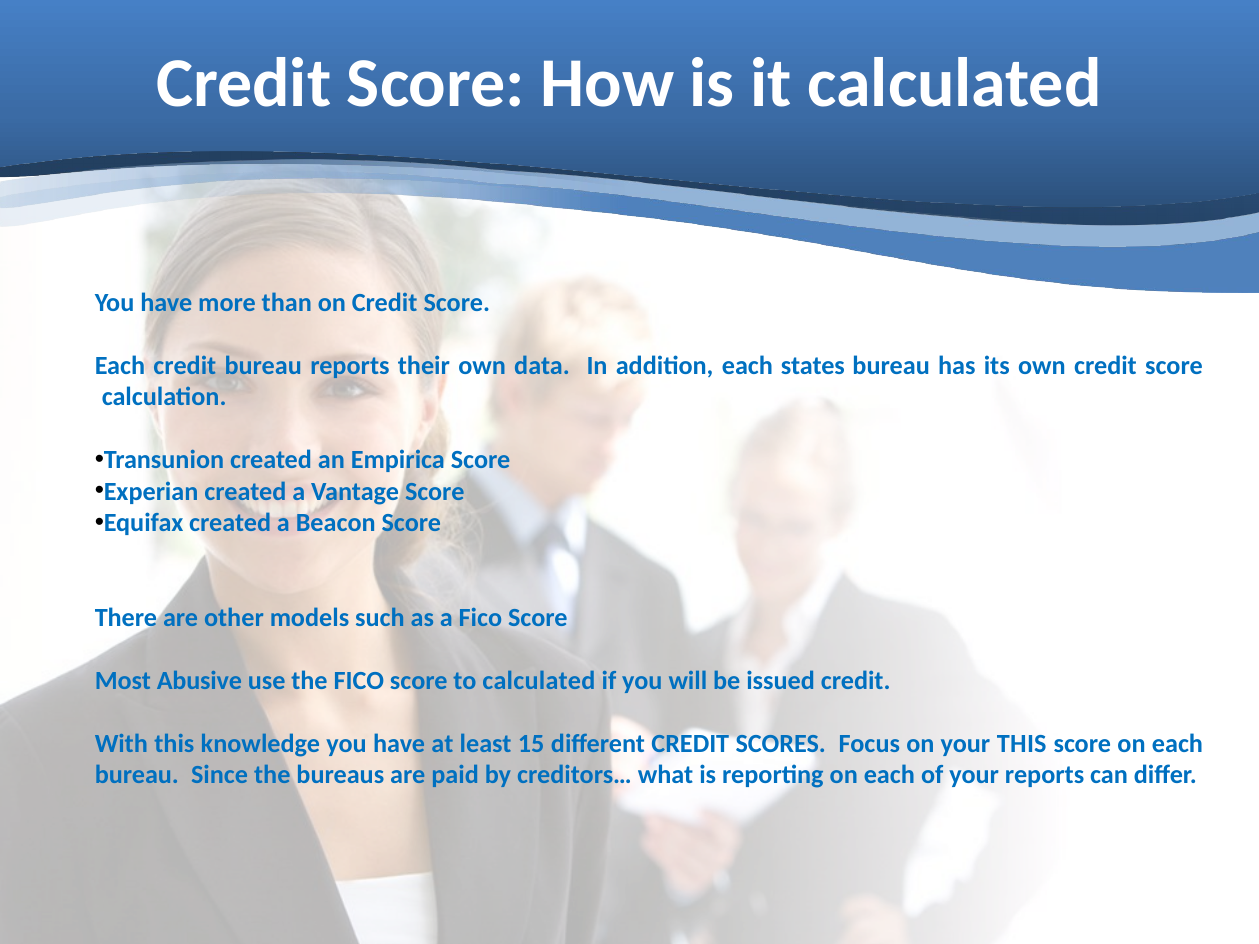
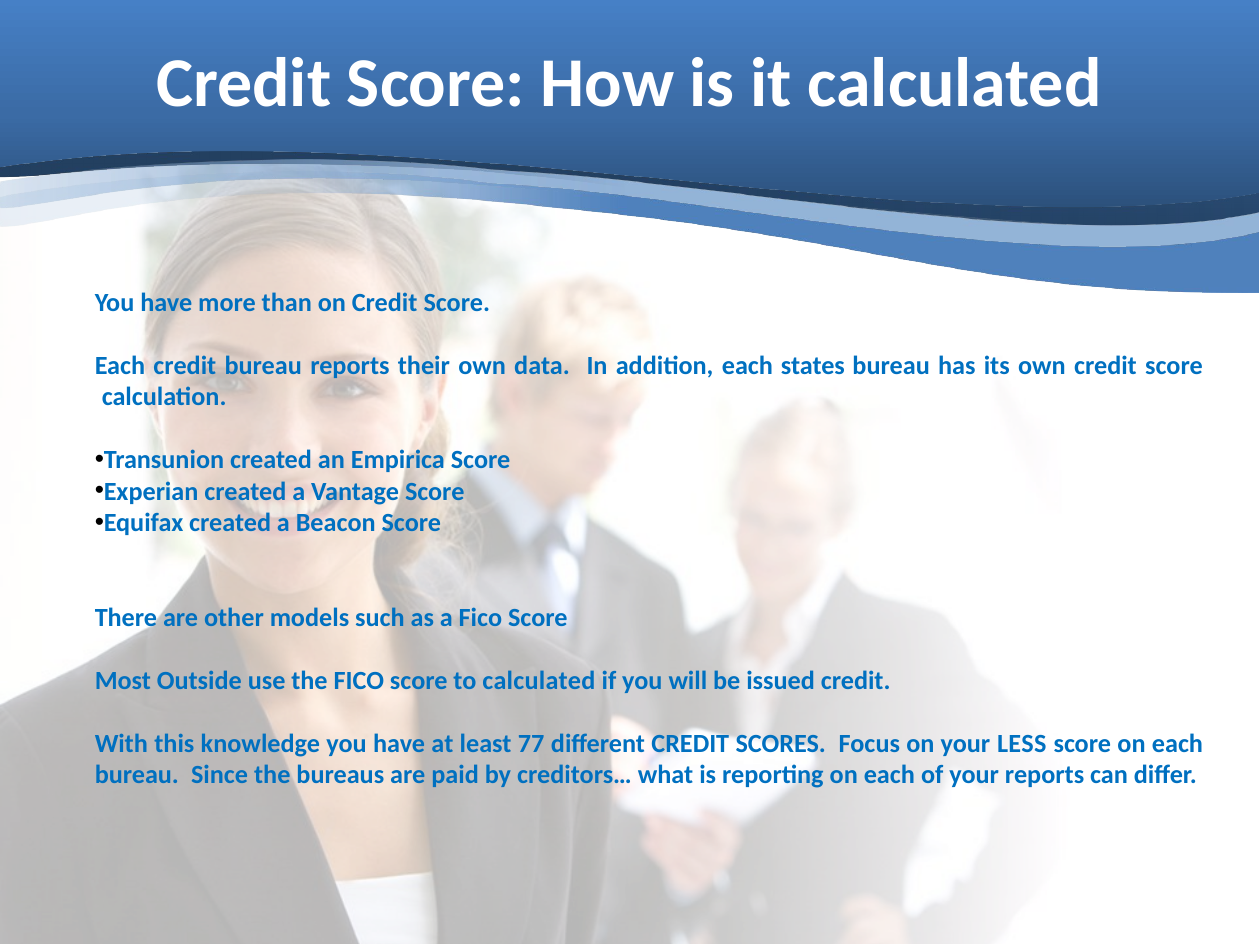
Abusive: Abusive -> Outside (199, 681)
15: 15 -> 77 (531, 744)
your THIS: THIS -> LESS (1022, 744)
